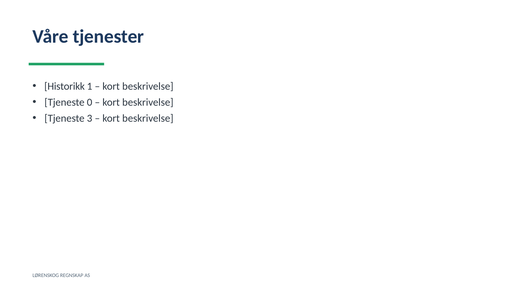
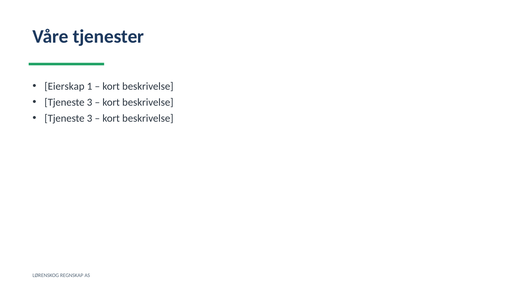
Historikk: Historikk -> Eierskap (64, 87)
0: 0 -> 3 (90, 103)
